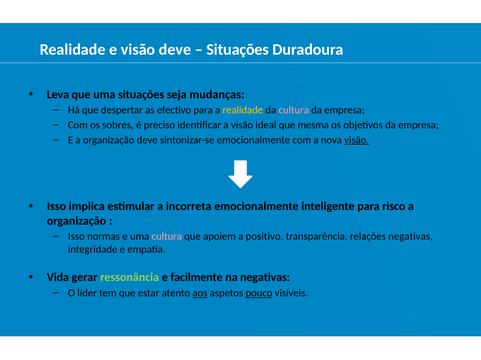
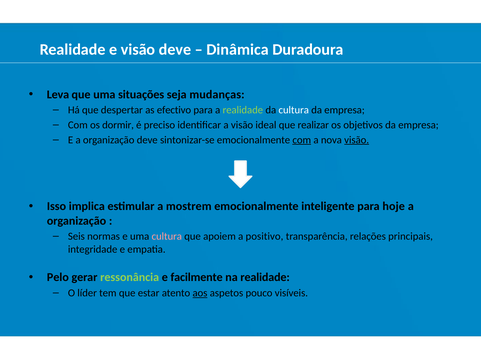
Situações: Situações -> Dinâmica (238, 50)
realidade colour: yellow -> light green (243, 110)
cultura colour: pink -> white (294, 110)
sobres: sobres -> dormir (118, 125)
mesma: mesma -> realizar (313, 125)
com underline: none -> present (302, 140)
incorreta: incorreta -> mostrem (189, 207)
risco: risco -> hoje (394, 207)
Isso: Isso -> Seis (76, 237)
relações negativas: negativas -> principais (411, 237)
Vida: Vida -> Pelo (58, 278)
na negativas: negativas -> realidade (265, 278)
pouco underline: present -> none (259, 294)
